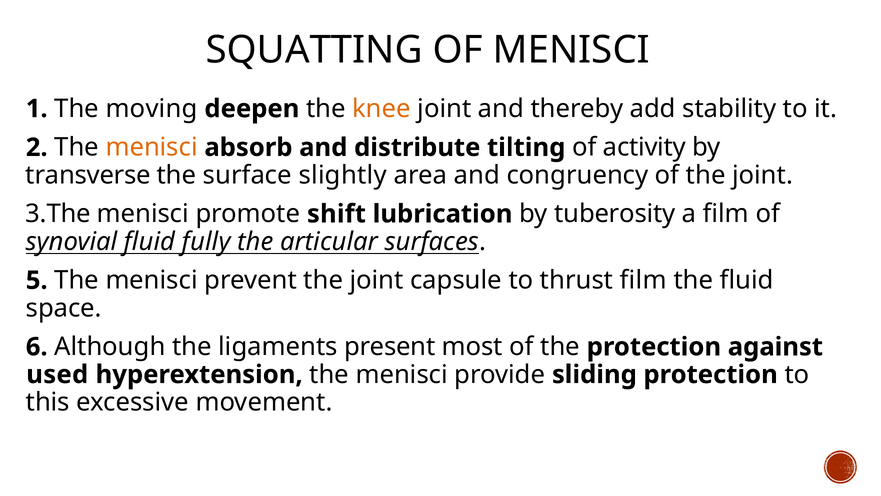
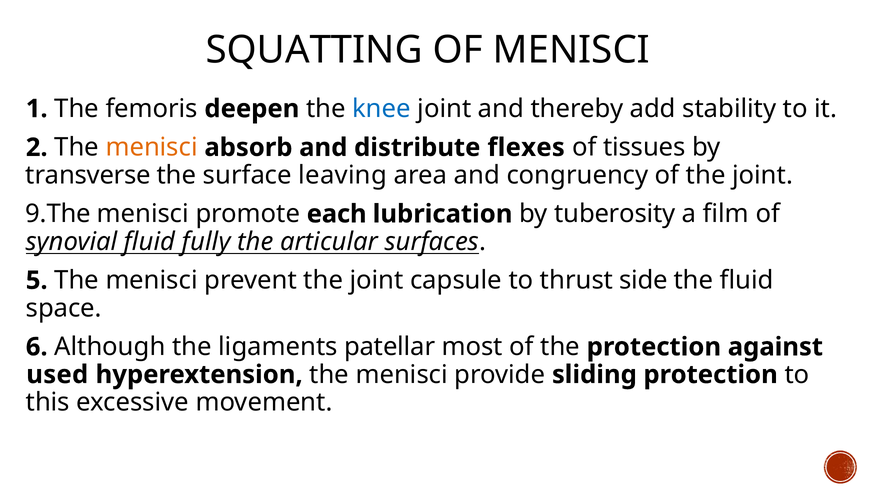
moving: moving -> femoris (152, 109)
knee colour: orange -> blue (382, 109)
tilting: tilting -> flexes (526, 147)
activity: activity -> tissues (644, 147)
slightly: slightly -> leaving (343, 175)
3.The: 3.The -> 9.The (58, 214)
shift: shift -> each (337, 214)
thrust film: film -> side (643, 280)
present: present -> patellar (390, 347)
